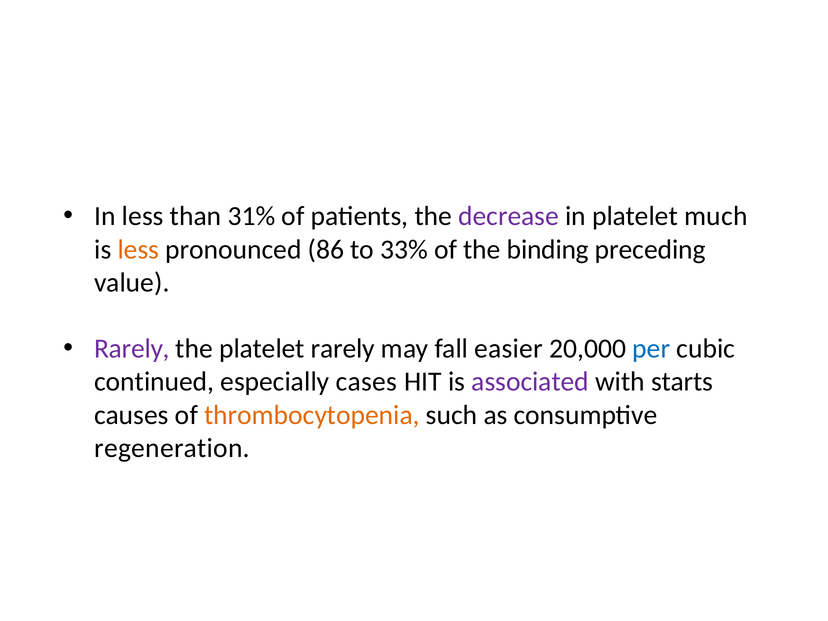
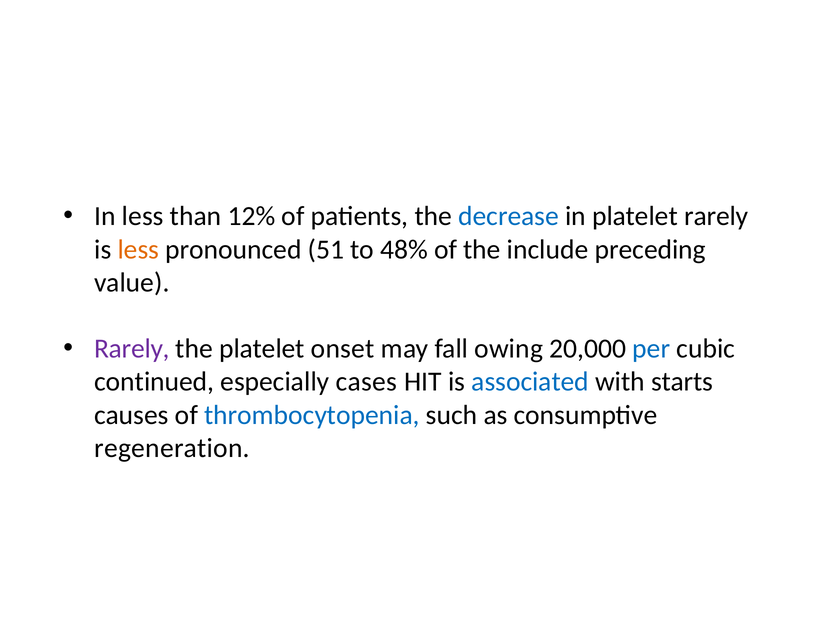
31%: 31% -> 12% (251, 216)
decrease colour: purple -> blue (509, 216)
platelet much: much -> rarely (716, 216)
86: 86 -> 51 (326, 249)
33%: 33% -> 48% (404, 249)
binding: binding -> include (548, 249)
platelet rarely: rarely -> onset (343, 349)
easier: easier -> owing (509, 349)
associated colour: purple -> blue (530, 382)
thrombocytopenia colour: orange -> blue (312, 415)
